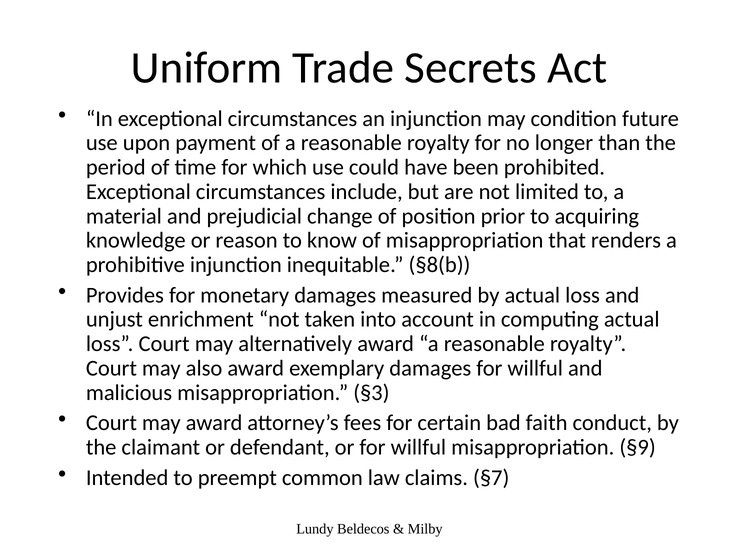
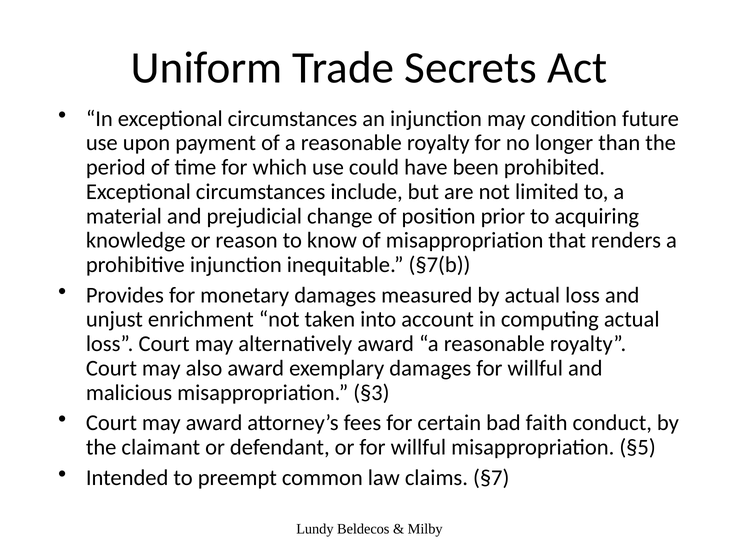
§8(b: §8(b -> §7(b (440, 265)
§9: §9 -> §5 (638, 448)
